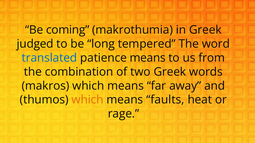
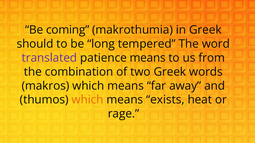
judged: judged -> should (35, 44)
translated colour: blue -> purple (49, 58)
faults: faults -> exists (165, 100)
